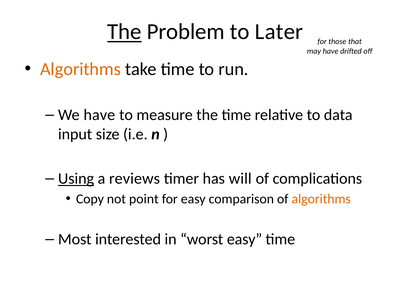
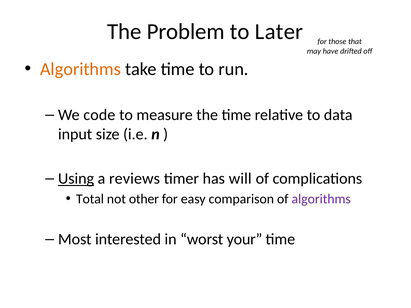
The underline: present -> none (124, 32)
We have: have -> code (99, 115)
Copy: Copy -> Total (90, 199)
point: point -> other (144, 199)
algorithms colour: orange -> purple (321, 199)
worst easy: easy -> your (245, 240)
